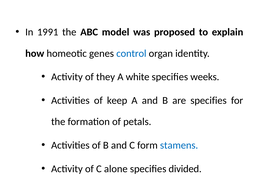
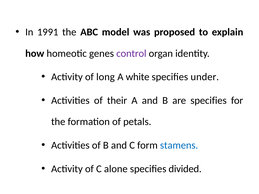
control colour: blue -> purple (131, 53)
they: they -> long (106, 77)
weeks: weeks -> under (205, 77)
keep: keep -> their (117, 101)
